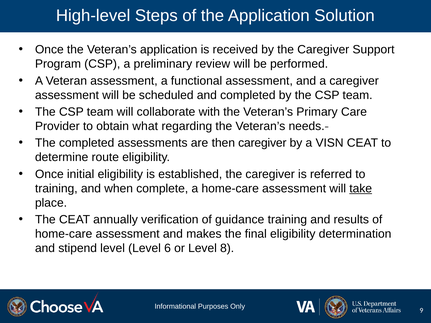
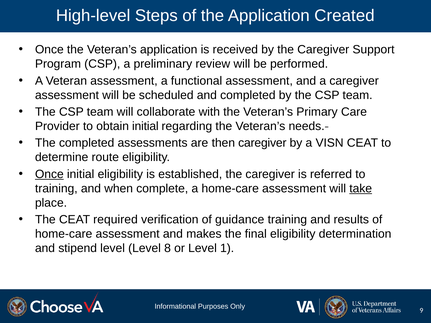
Solution: Solution -> Created (344, 16)
obtain what: what -> initial (145, 126)
Once underline: none -> present (49, 174)
annually: annually -> required (115, 220)
6: 6 -> 8 (168, 248)
8: 8 -> 1 (227, 248)
